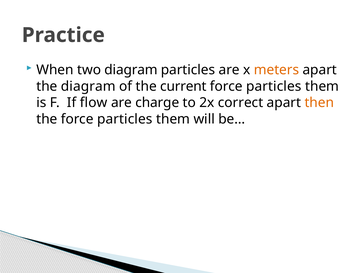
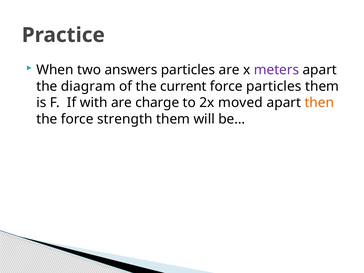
two diagram: diagram -> answers (131, 70)
meters colour: orange -> purple (276, 70)
flow: flow -> with (94, 103)
correct: correct -> moved (240, 103)
the force particles: particles -> strength (125, 119)
